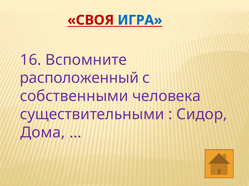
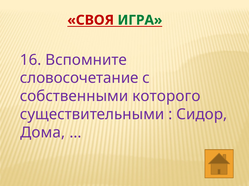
ИГРА colour: blue -> green (140, 20)
расположенный: расположенный -> словосочетание (79, 78)
человека: человека -> которого (166, 97)
